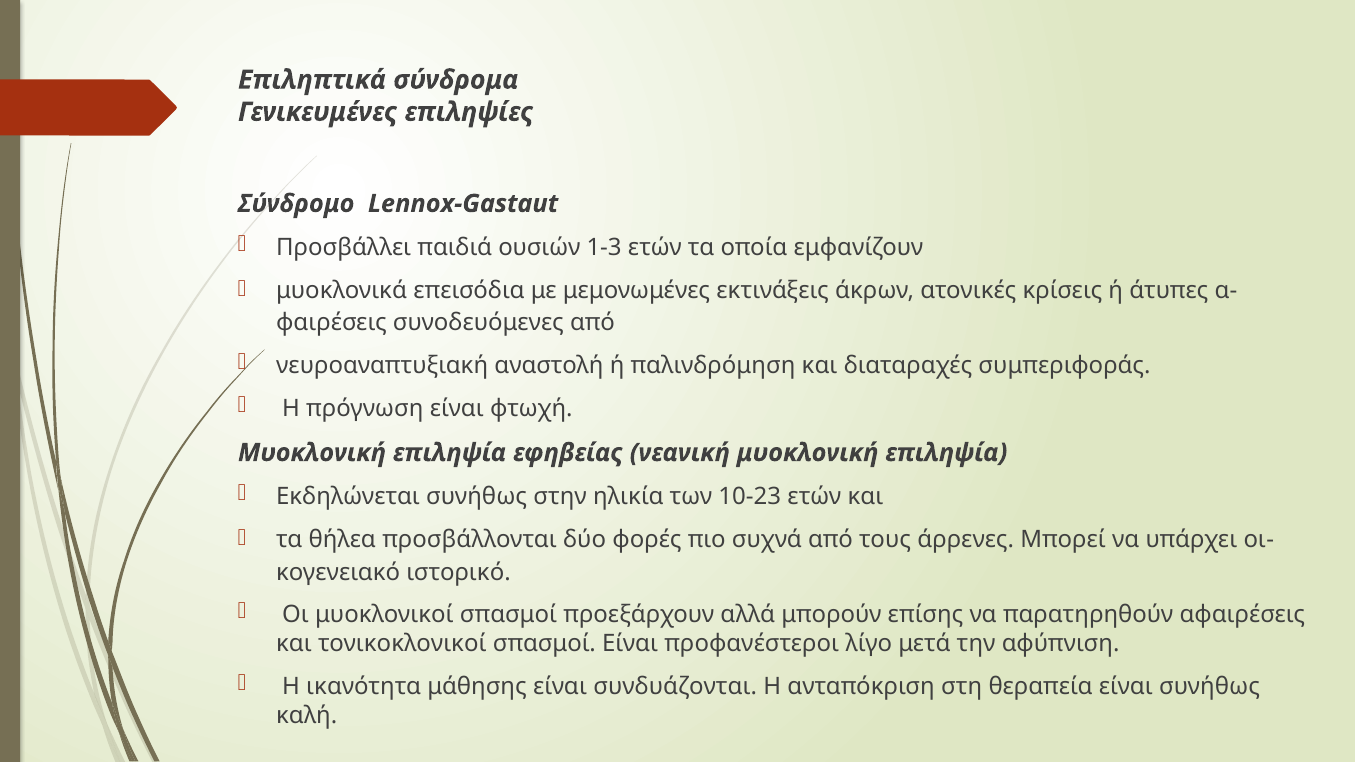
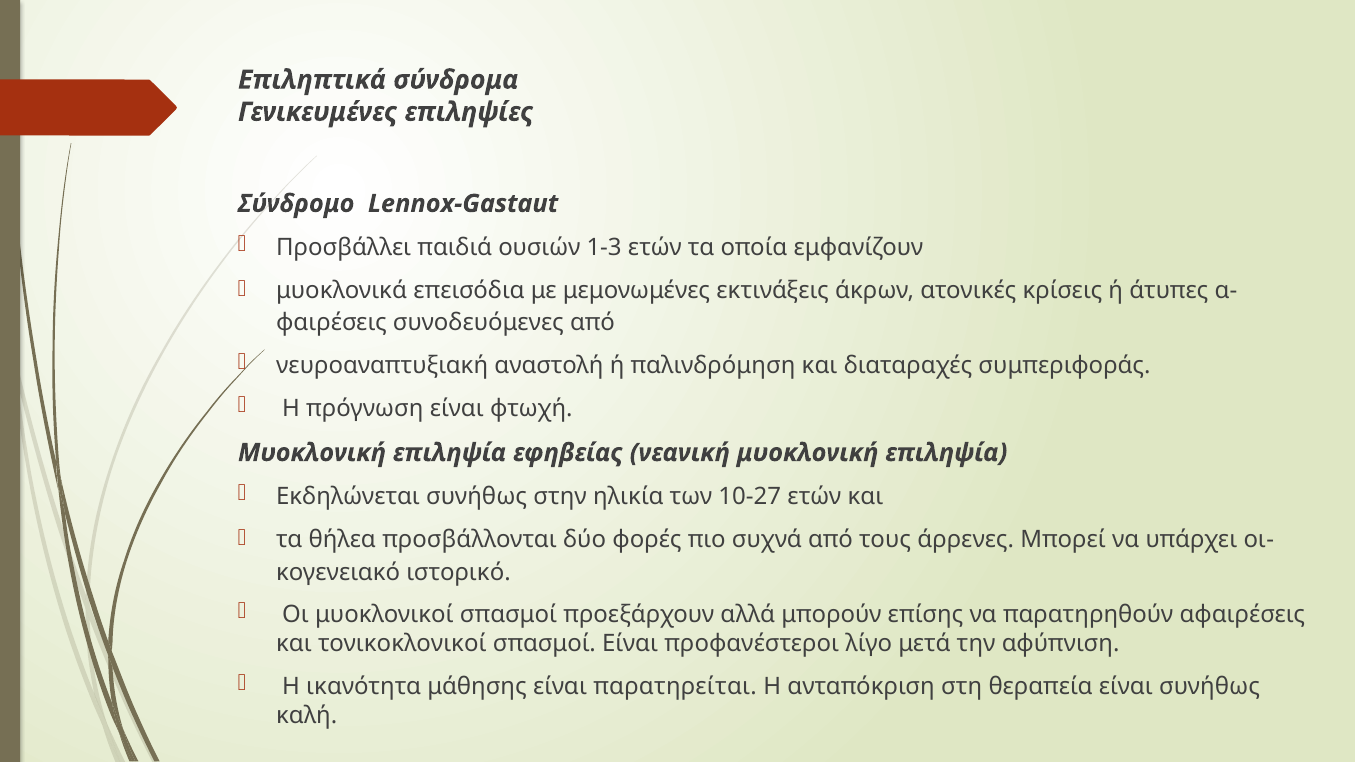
10-23: 10-23 -> 10-27 (750, 497)
συνδυάζονται: συνδυάζονται -> παρατηρείται (675, 687)
